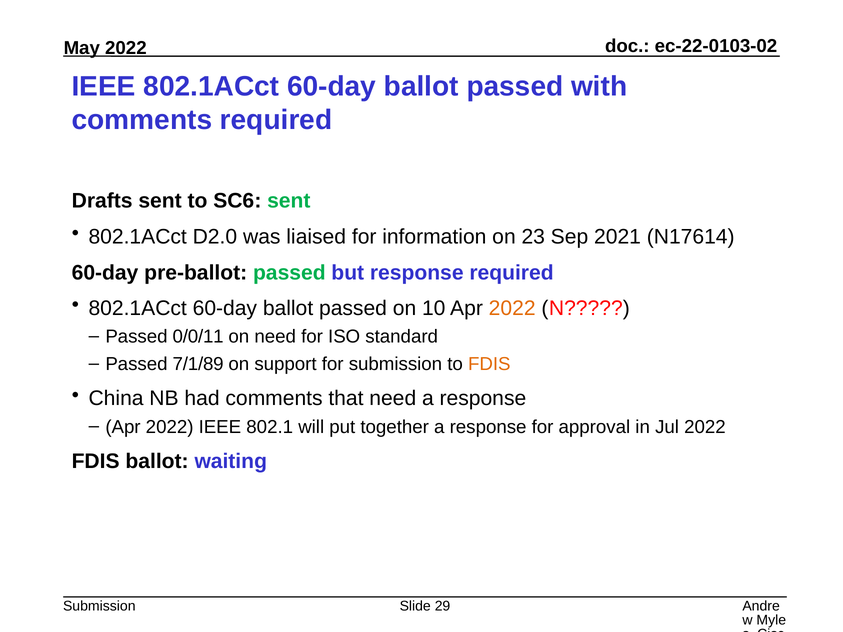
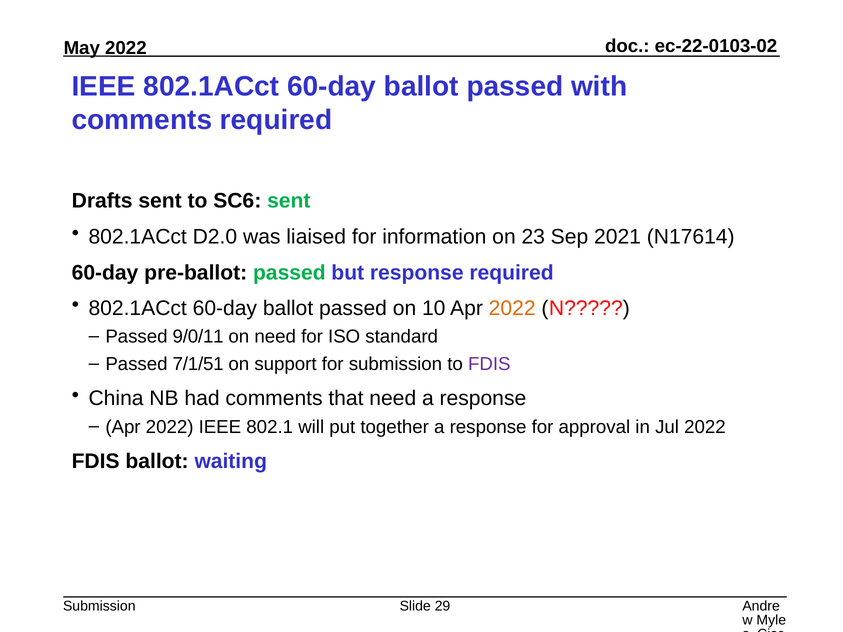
0/0/11: 0/0/11 -> 9/0/11 (198, 337)
7/1/89: 7/1/89 -> 7/1/51 (198, 364)
FDIS colour: orange -> purple (489, 364)
